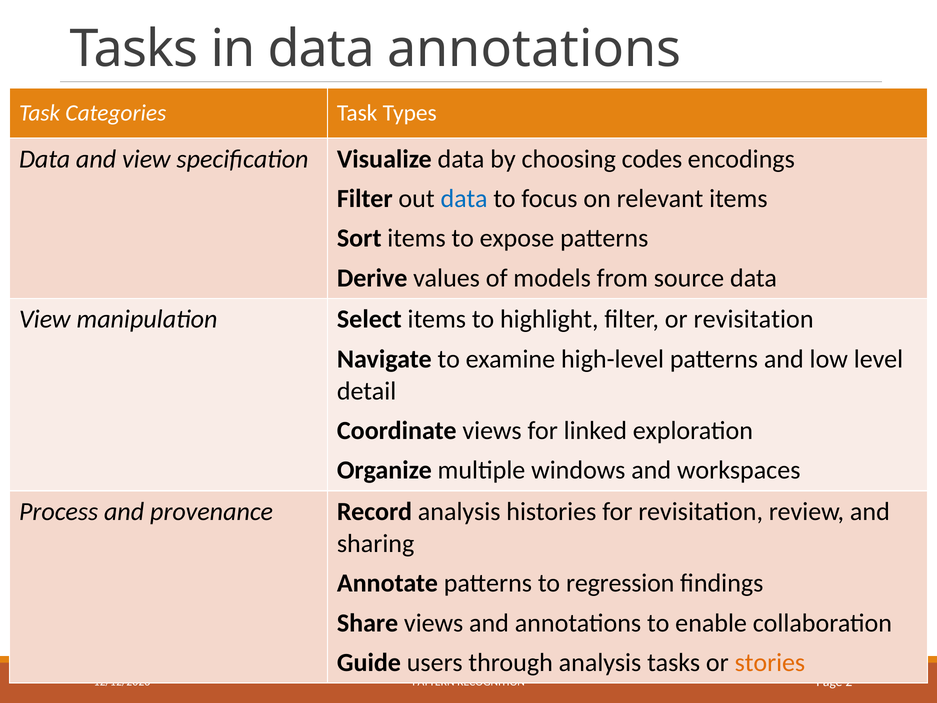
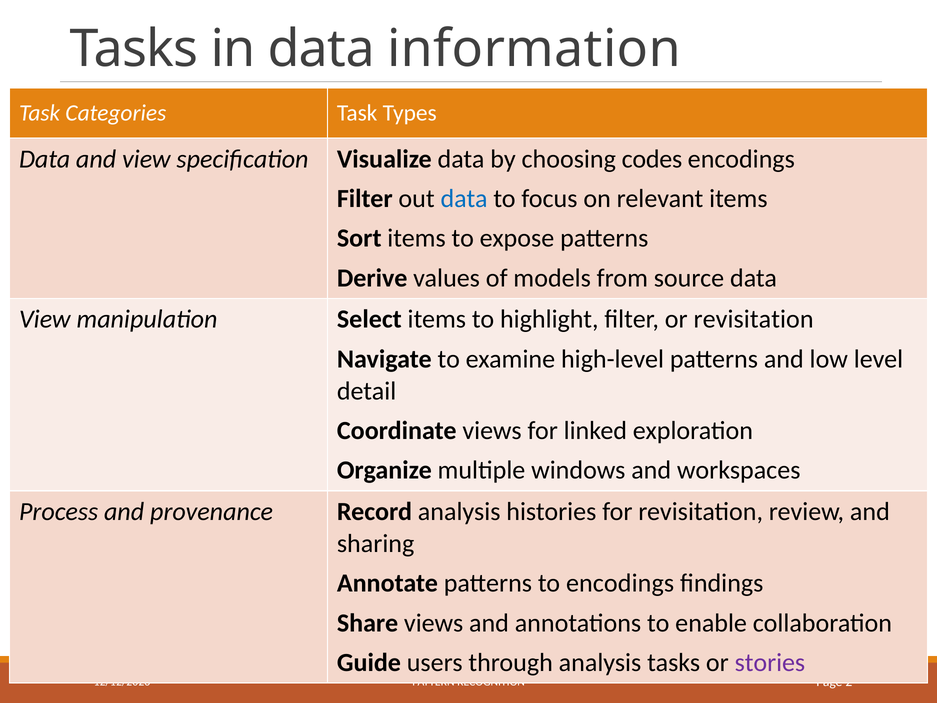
data annotations: annotations -> information (534, 49)
to regression: regression -> encodings (620, 583)
stories colour: orange -> purple (770, 662)
